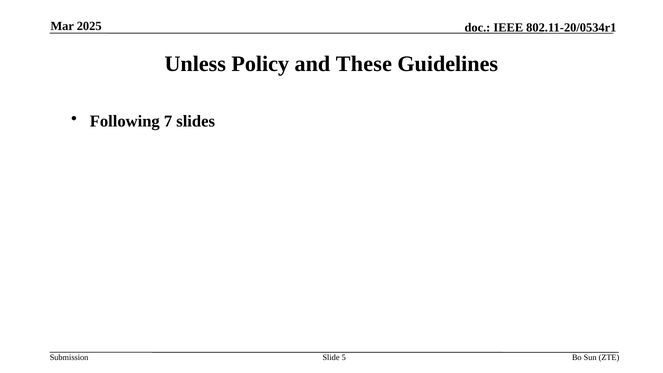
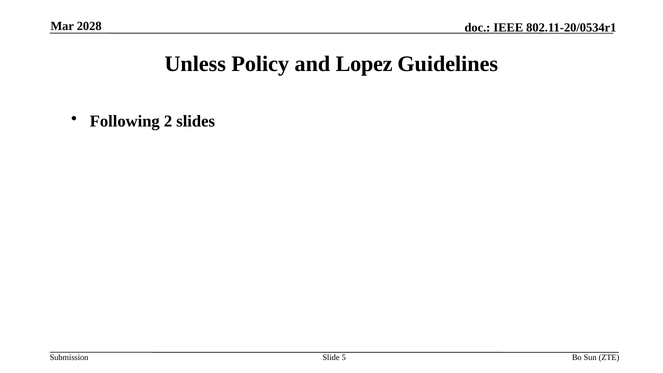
2025: 2025 -> 2028 (89, 26)
These: These -> Lopez (364, 64)
7: 7 -> 2 (168, 121)
